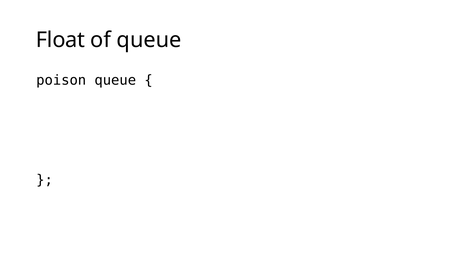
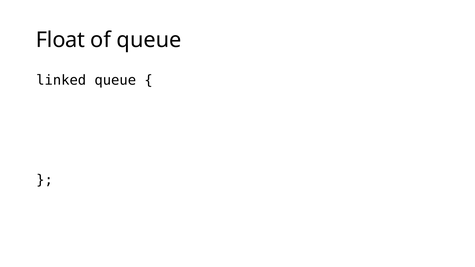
poison: poison -> linked (61, 80)
